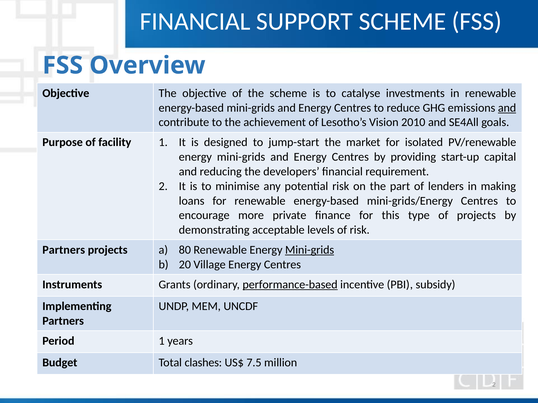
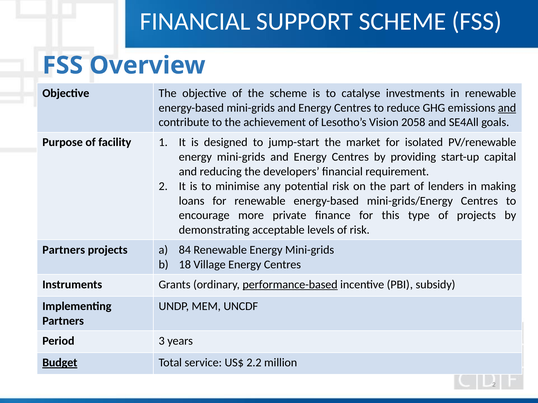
2010: 2010 -> 2058 (413, 123)
80: 80 -> 84 (185, 250)
Mini-grids underline: present -> none (310, 250)
20: 20 -> 18 (185, 265)
Period 1: 1 -> 3 (162, 341)
Budget underline: none -> present (60, 363)
clashes: clashes -> service (203, 363)
7.5: 7.5 -> 2.2 (254, 363)
